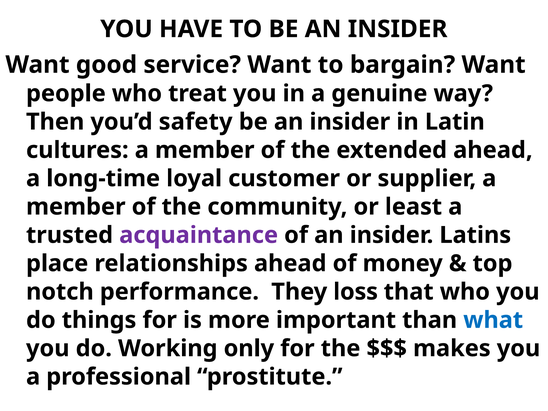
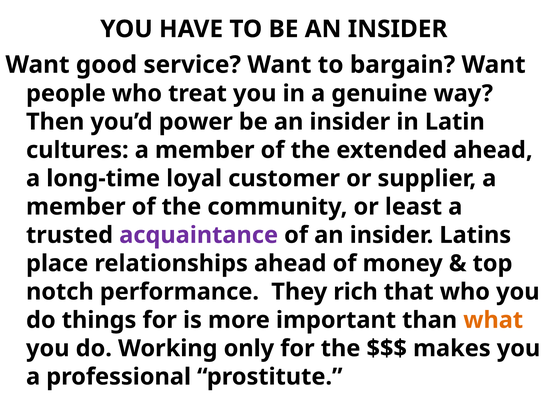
safety: safety -> power (196, 122)
loss: loss -> rich (356, 292)
what colour: blue -> orange (493, 320)
